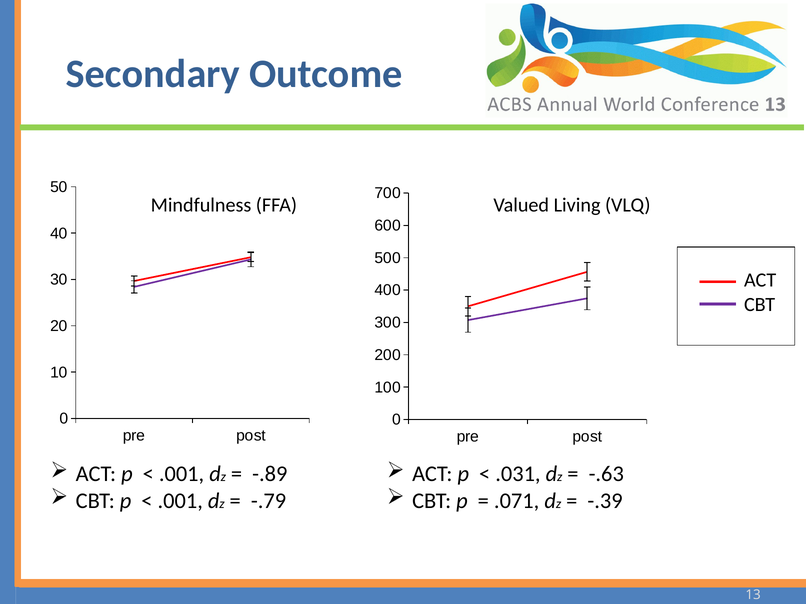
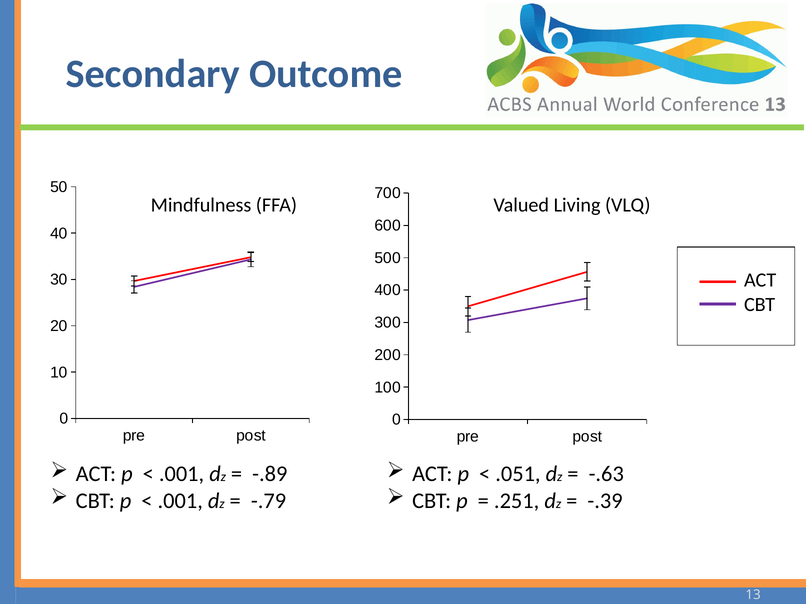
.031: .031 -> .051 (518, 474)
.071: .071 -> .251 (517, 501)
